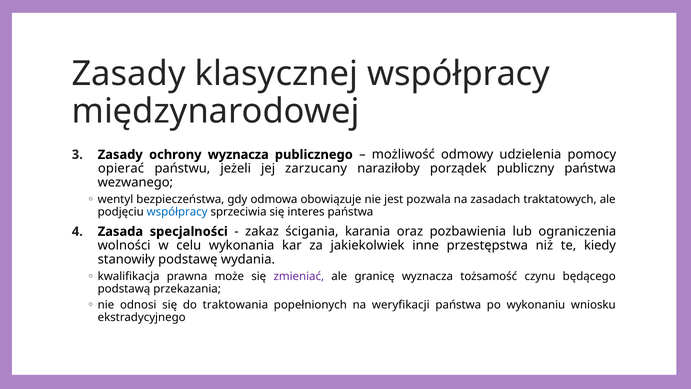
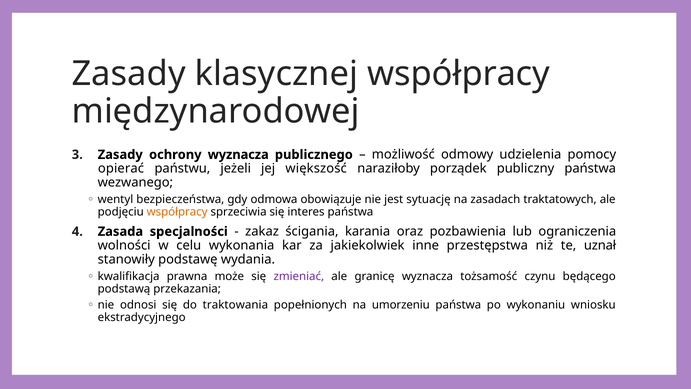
zarzucany: zarzucany -> większość (316, 168)
pozwala: pozwala -> sytuację (429, 199)
współpracy colour: blue -> orange (177, 212)
kiedy: kiedy -> uznał (600, 245)
weryfikacji: weryfikacji -> umorzeniu (401, 305)
